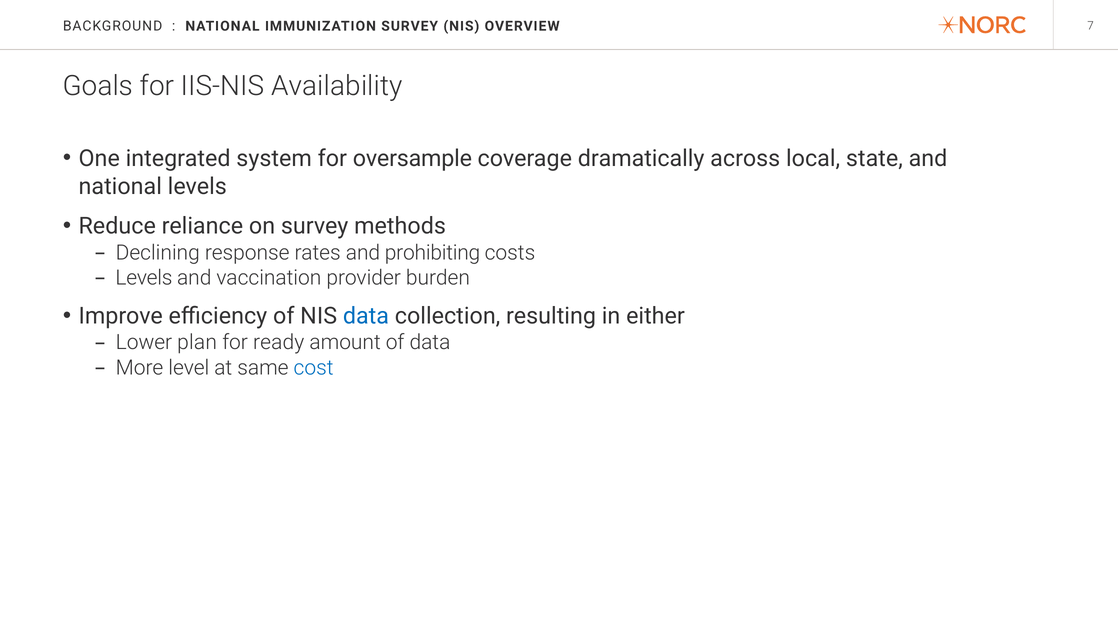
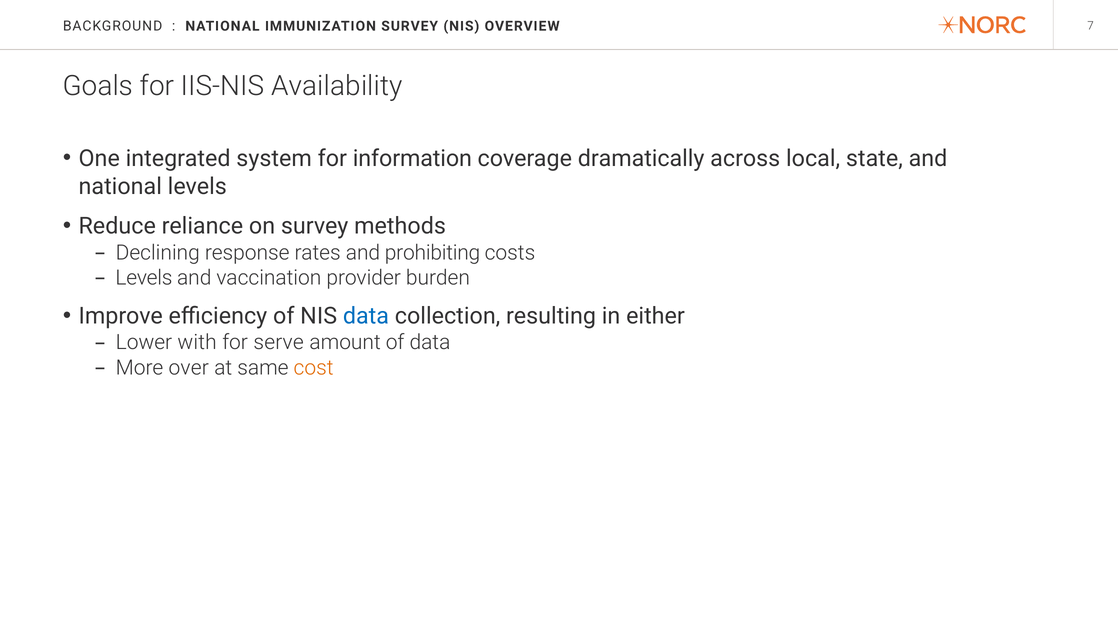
oversample: oversample -> information (412, 159)
plan: plan -> with (197, 342)
ready: ready -> serve (279, 342)
level: level -> over (189, 368)
cost colour: blue -> orange (314, 368)
